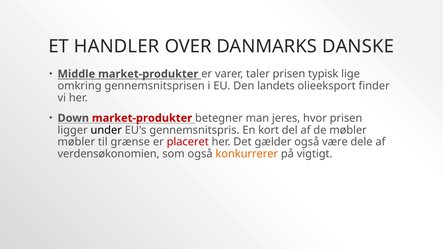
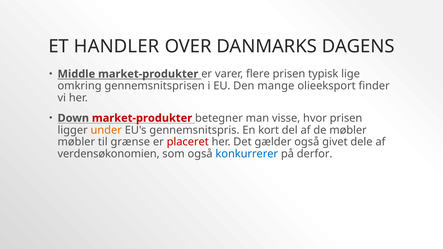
DANSKE: DANSKE -> DAGENS (358, 46)
taler: taler -> flere (258, 74)
landets: landets -> mange (276, 86)
jeres: jeres -> visse (286, 118)
under colour: black -> orange (106, 130)
være: være -> givet (335, 142)
konkurrerer colour: orange -> blue (247, 154)
vigtigt: vigtigt -> derfor (315, 154)
